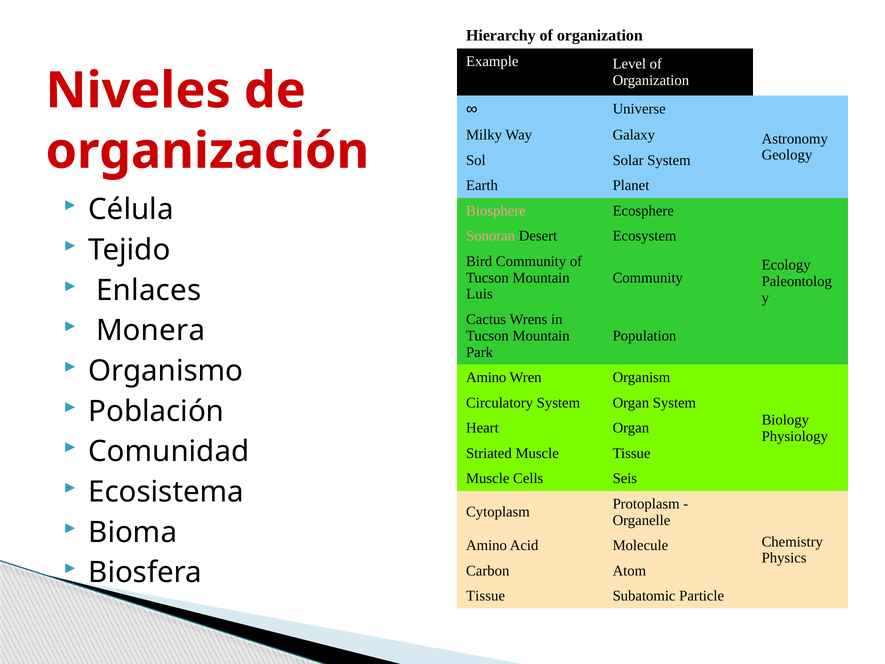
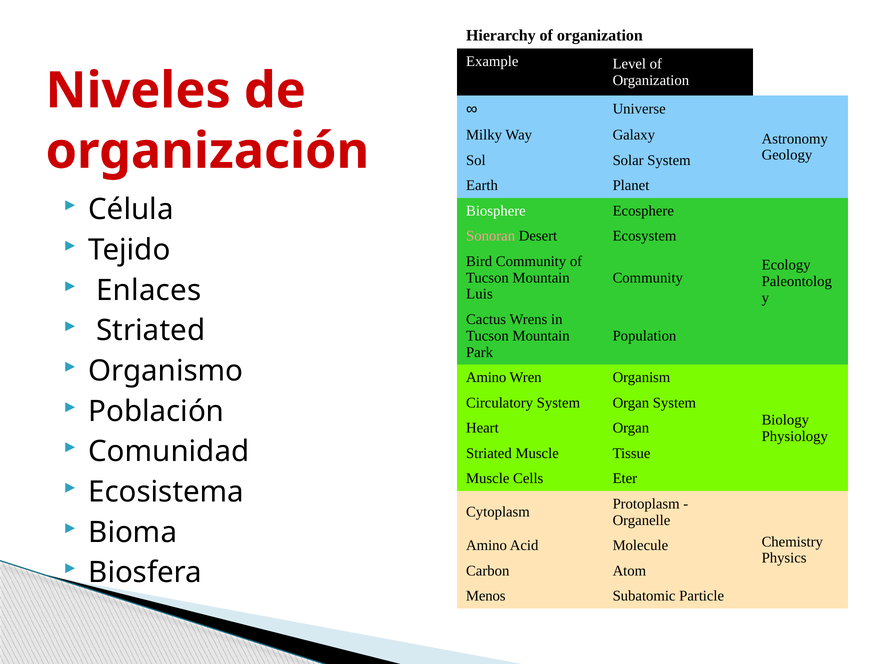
Biosphere colour: pink -> white (496, 211)
Monera: Monera -> Striated (151, 331)
Seis: Seis -> Eter (625, 478)
Tissue: Tissue -> Menos (486, 596)
